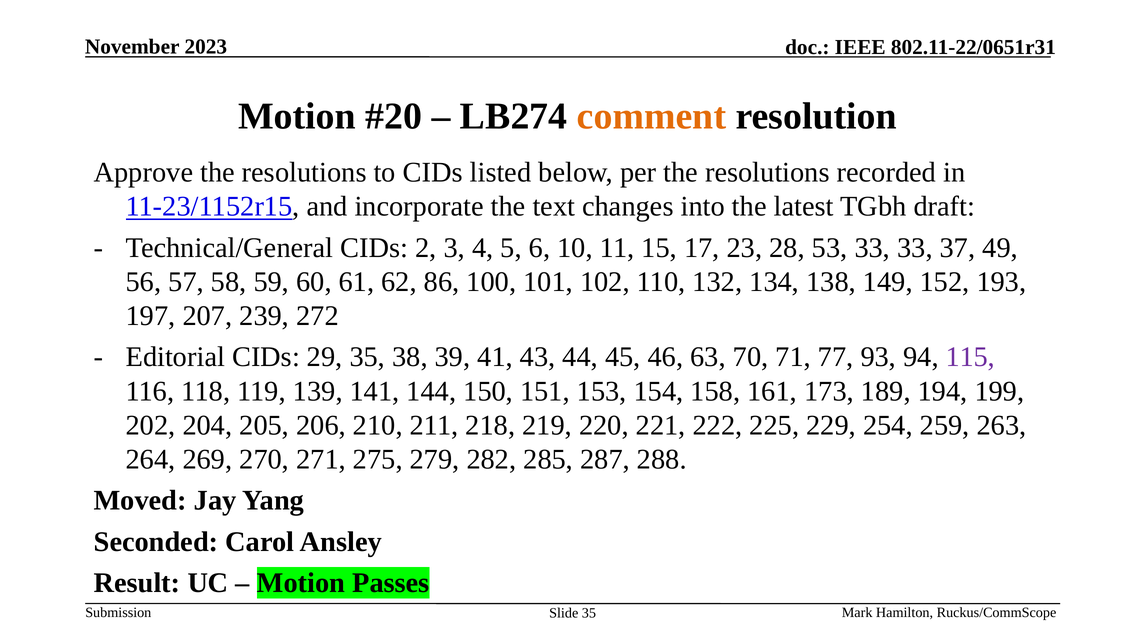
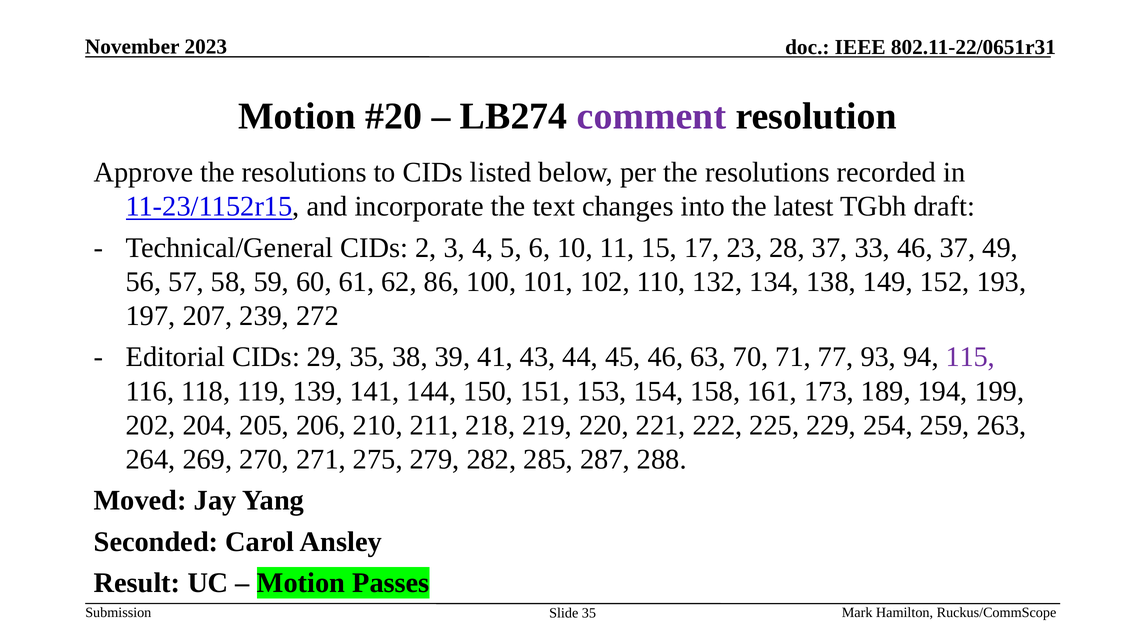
comment colour: orange -> purple (651, 116)
28 53: 53 -> 37 (830, 248)
33 33: 33 -> 46 (915, 248)
